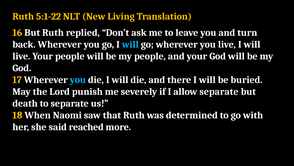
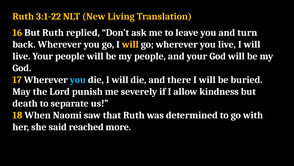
5:1-22: 5:1-22 -> 3:1-22 (48, 16)
will colour: light blue -> yellow (130, 44)
allow separate: separate -> kindness (219, 91)
